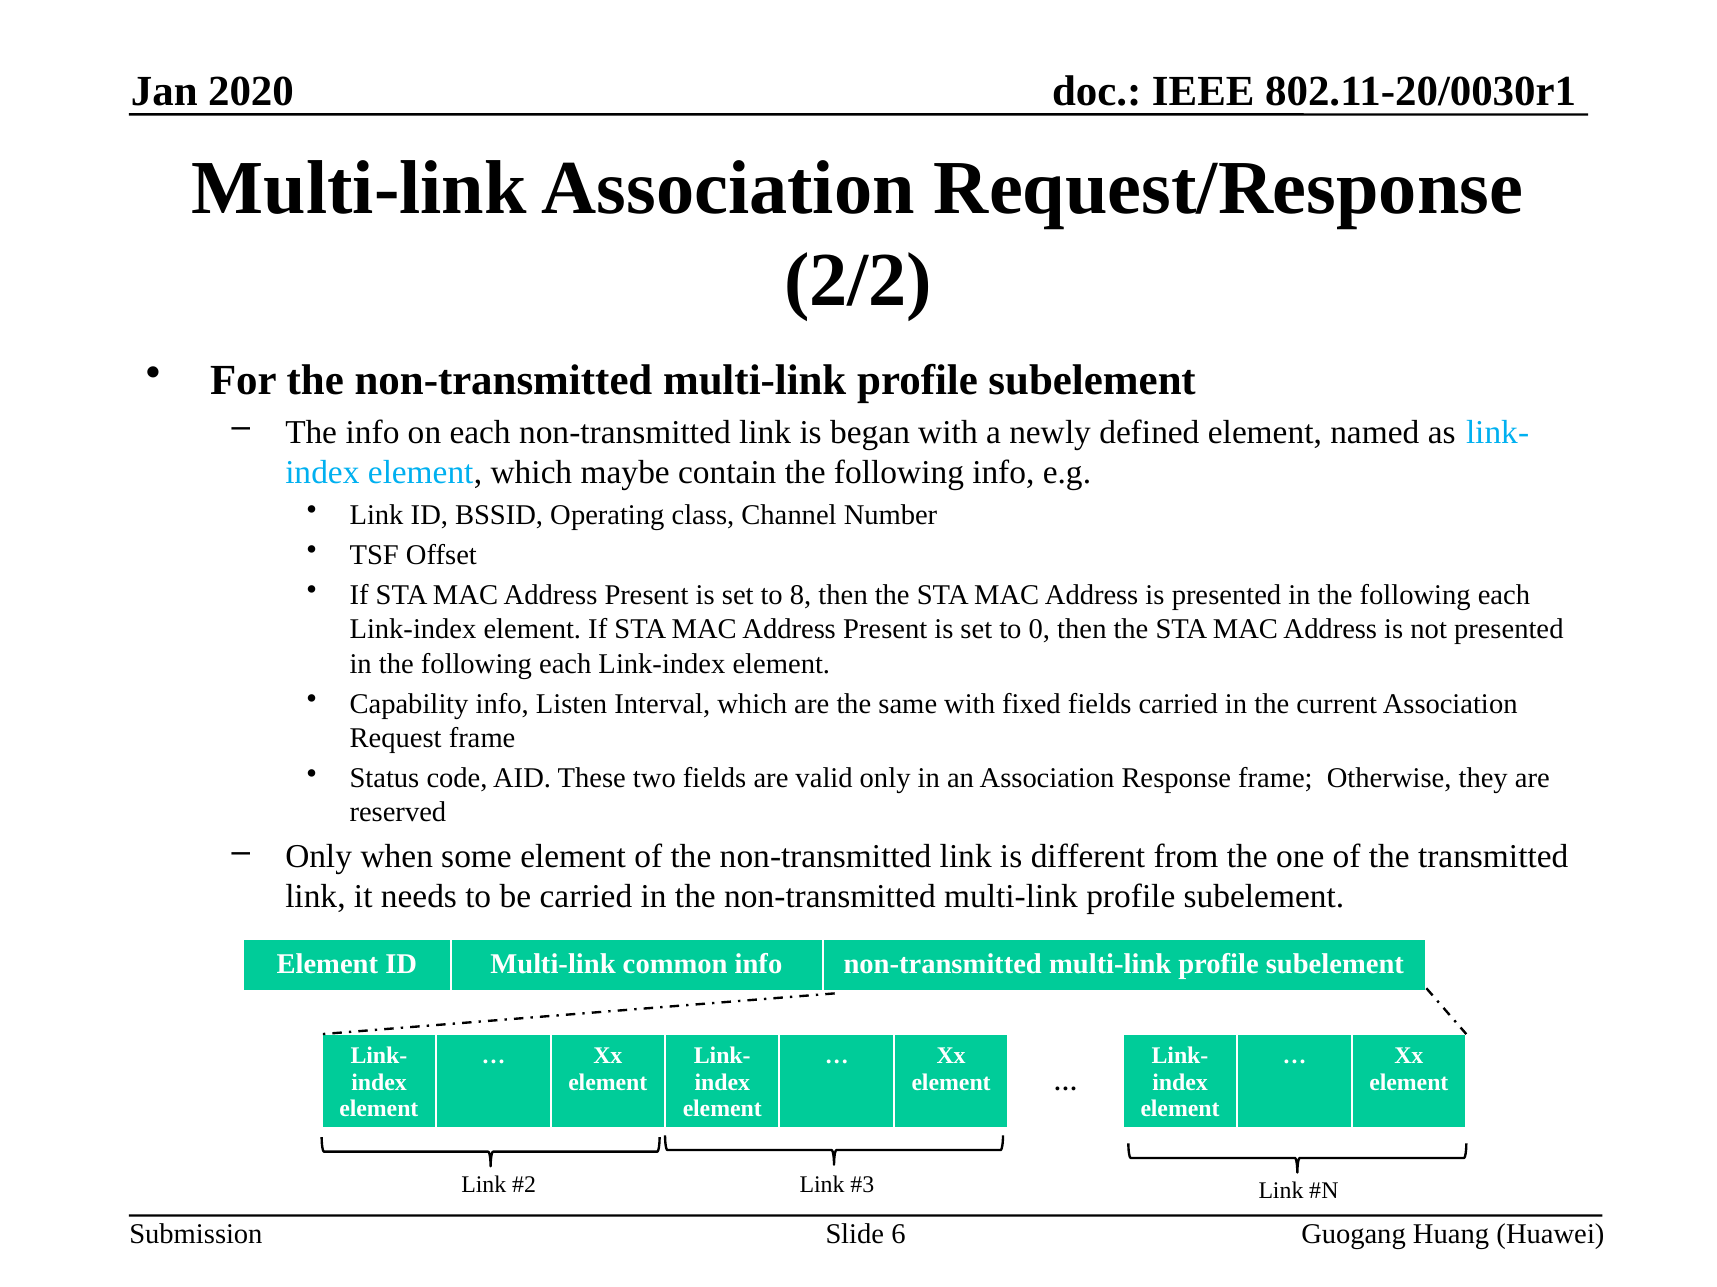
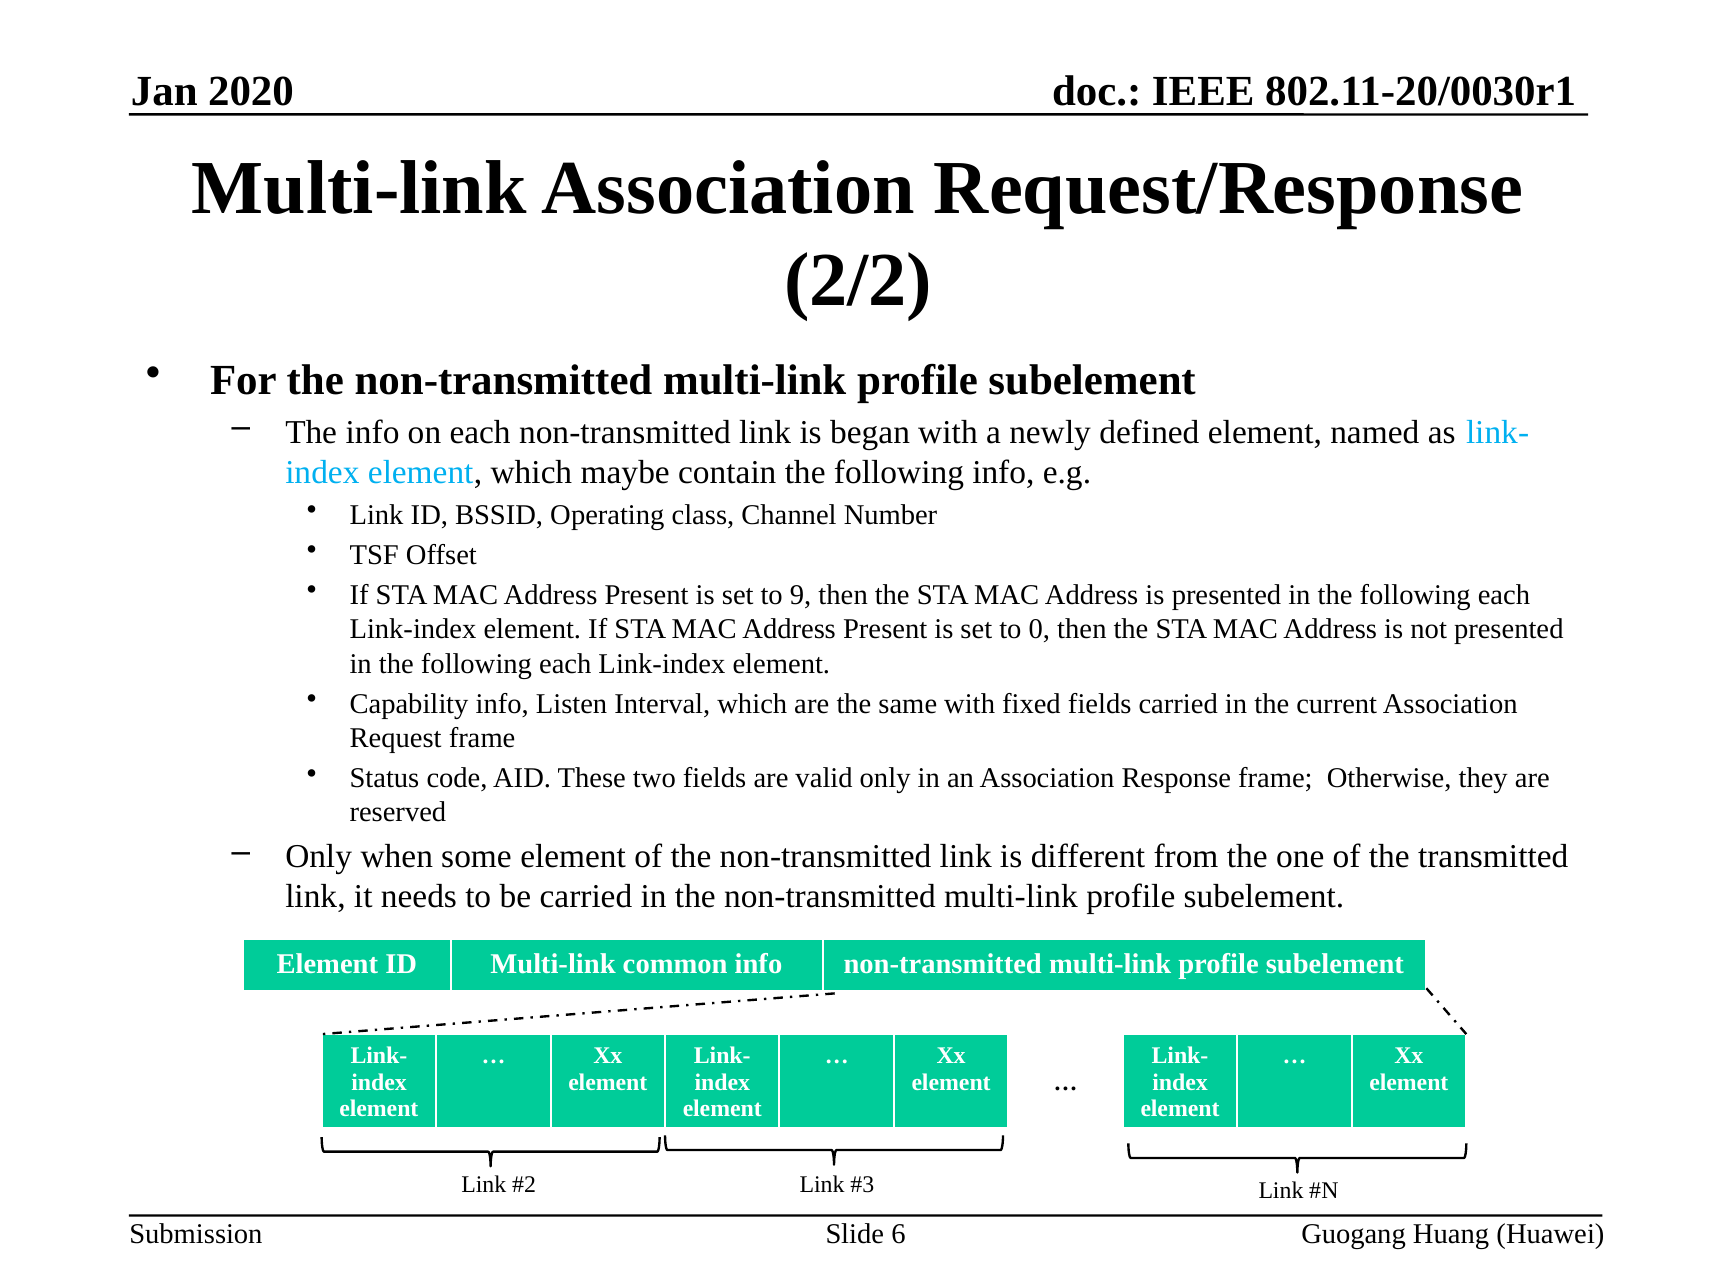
8: 8 -> 9 (801, 596)
